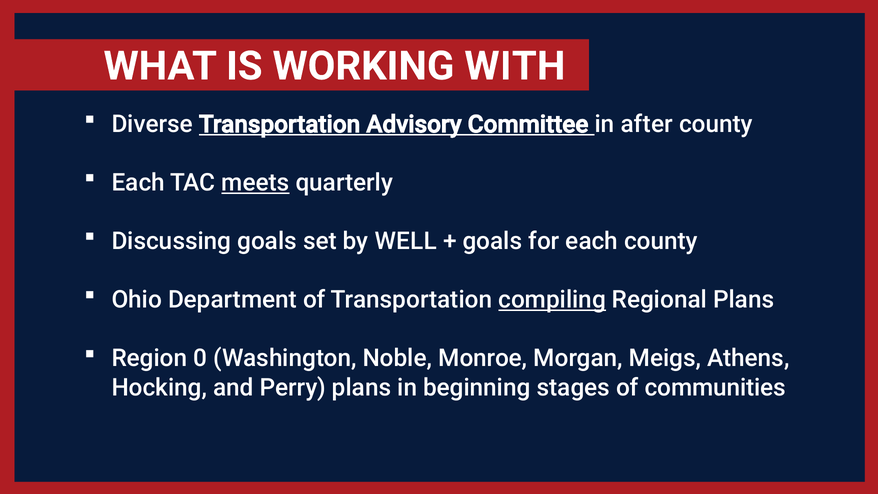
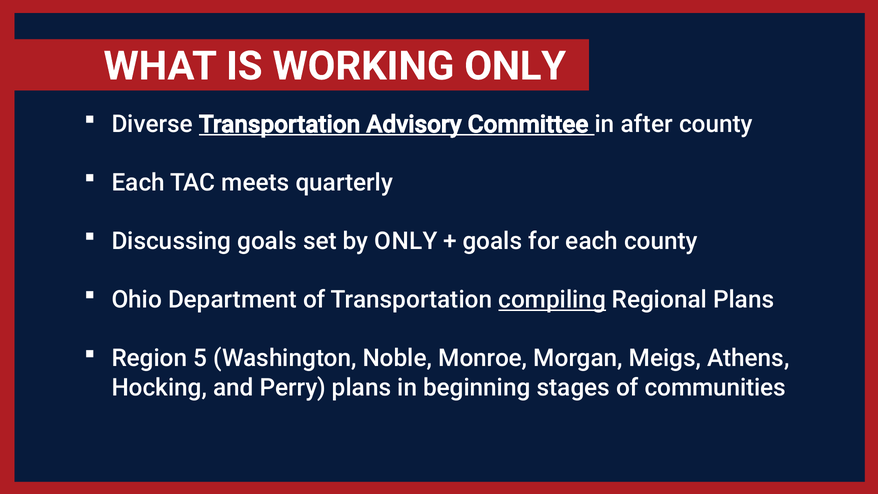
WORKING WITH: WITH -> ONLY (515, 66)
meets underline: present -> none (255, 183)
by WELL: WELL -> ONLY (406, 241)
0: 0 -> 5 (200, 358)
